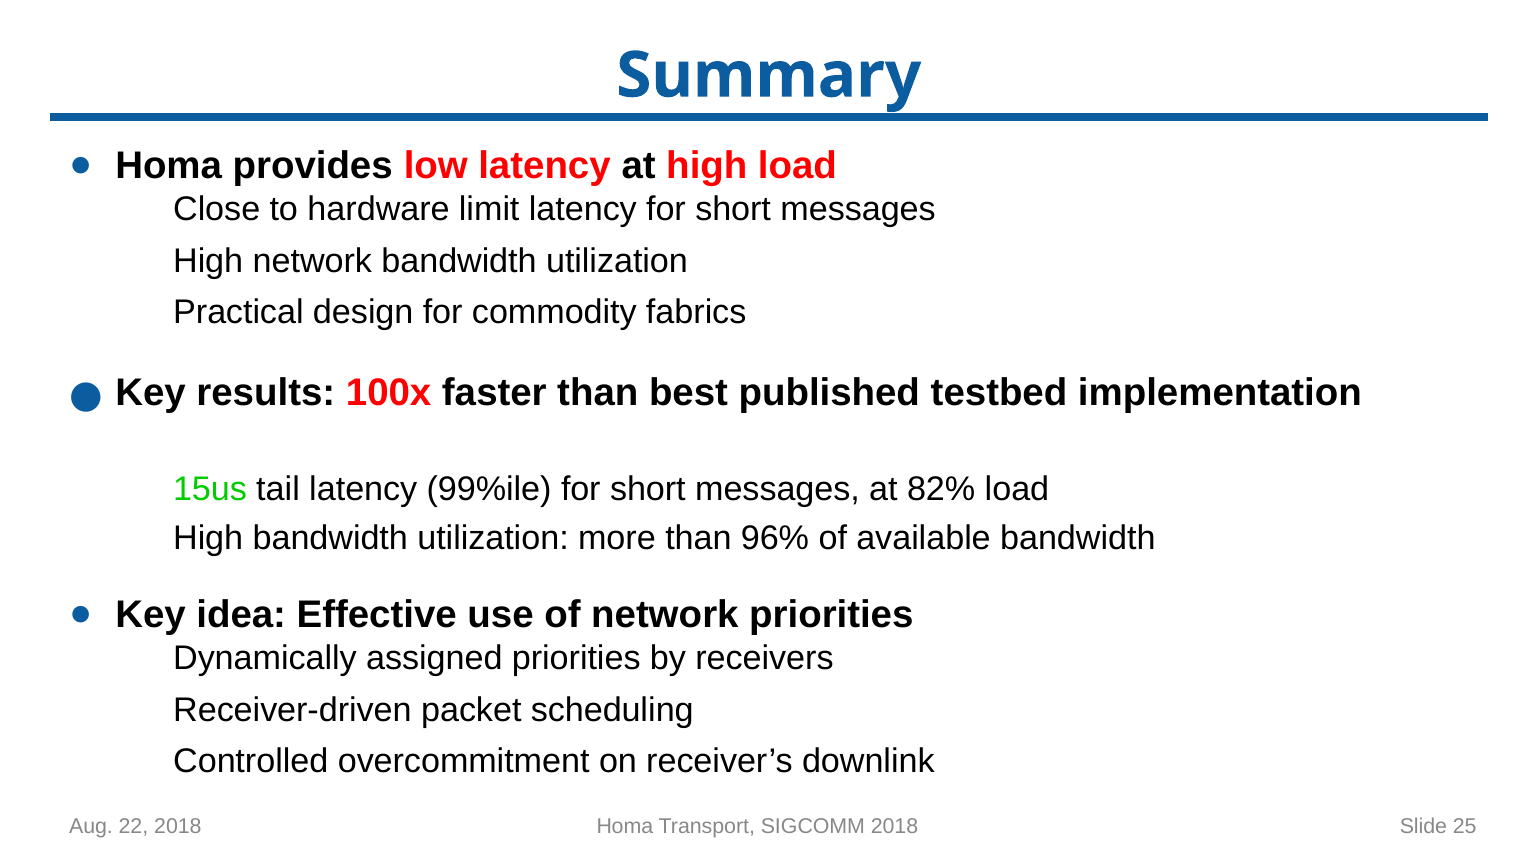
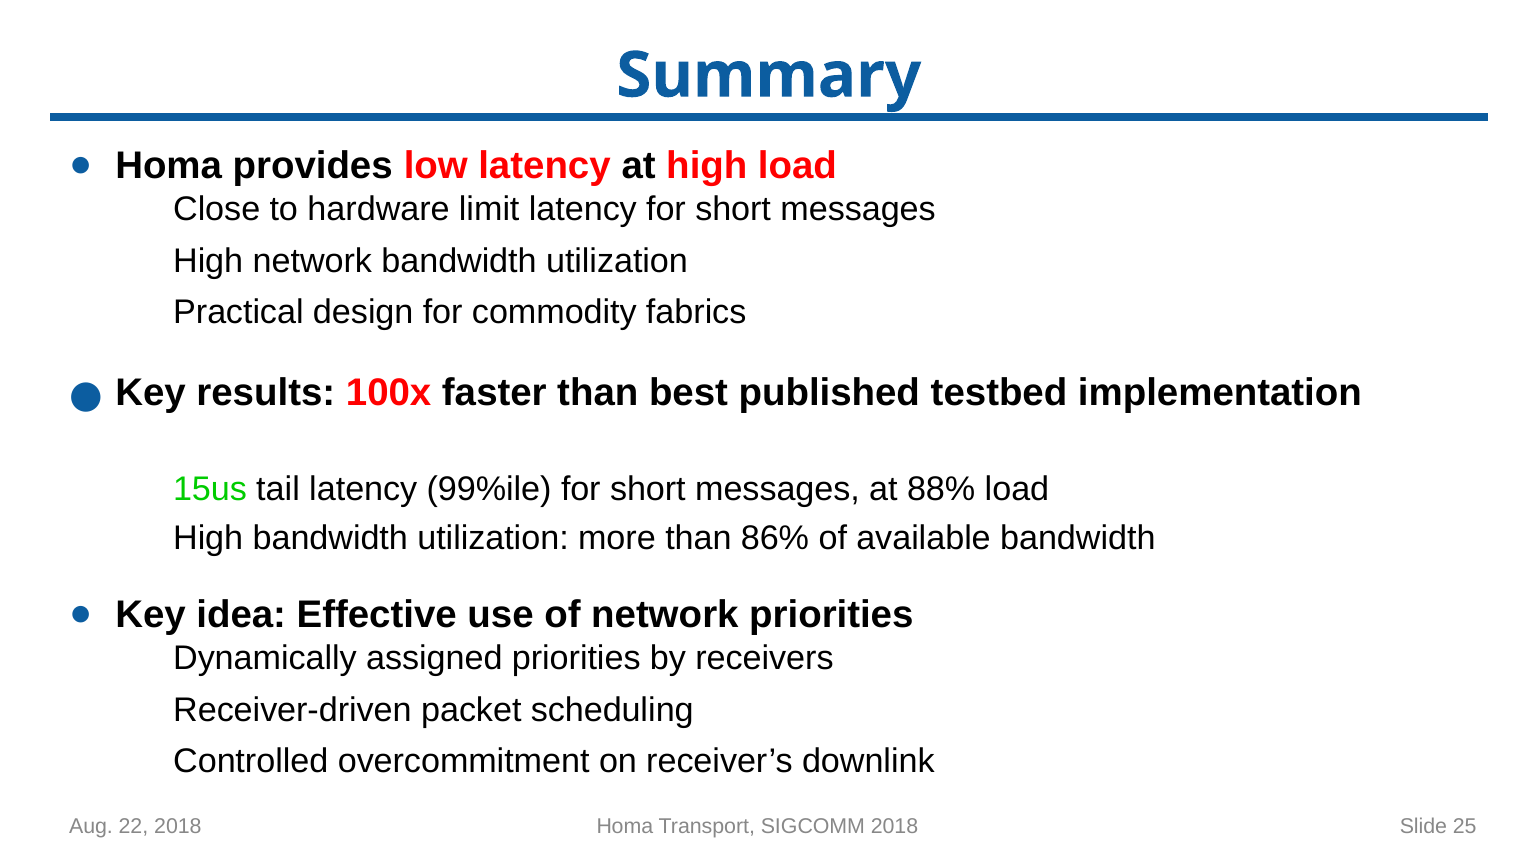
82%: 82% -> 88% (941, 490)
96%: 96% -> 86% (775, 538)
